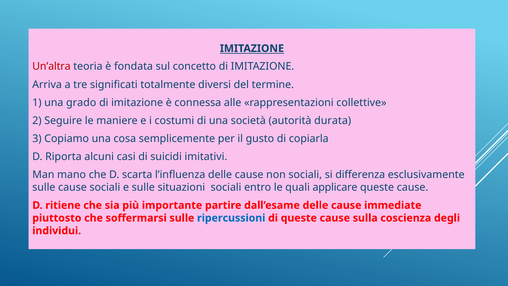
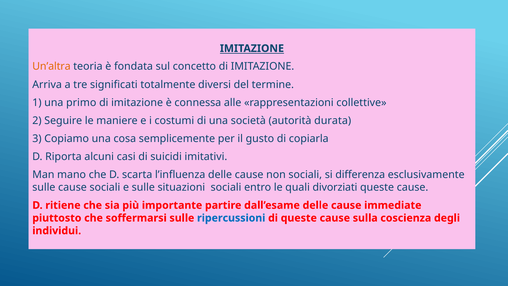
Un’altra colour: red -> orange (51, 66)
grado: grado -> primo (81, 102)
applicare: applicare -> divorziati (335, 187)
